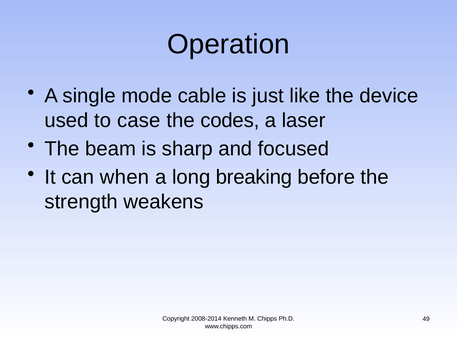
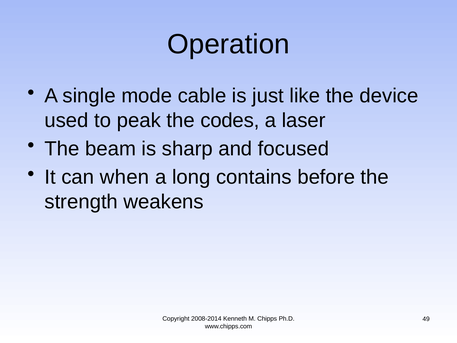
case: case -> peak (139, 120)
breaking: breaking -> contains (254, 177)
